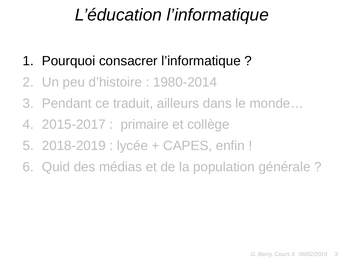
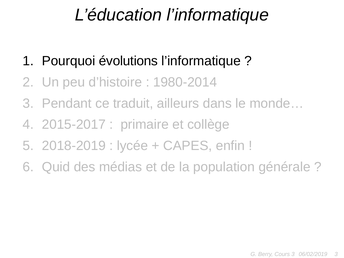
consacrer: consacrer -> évolutions (128, 61)
